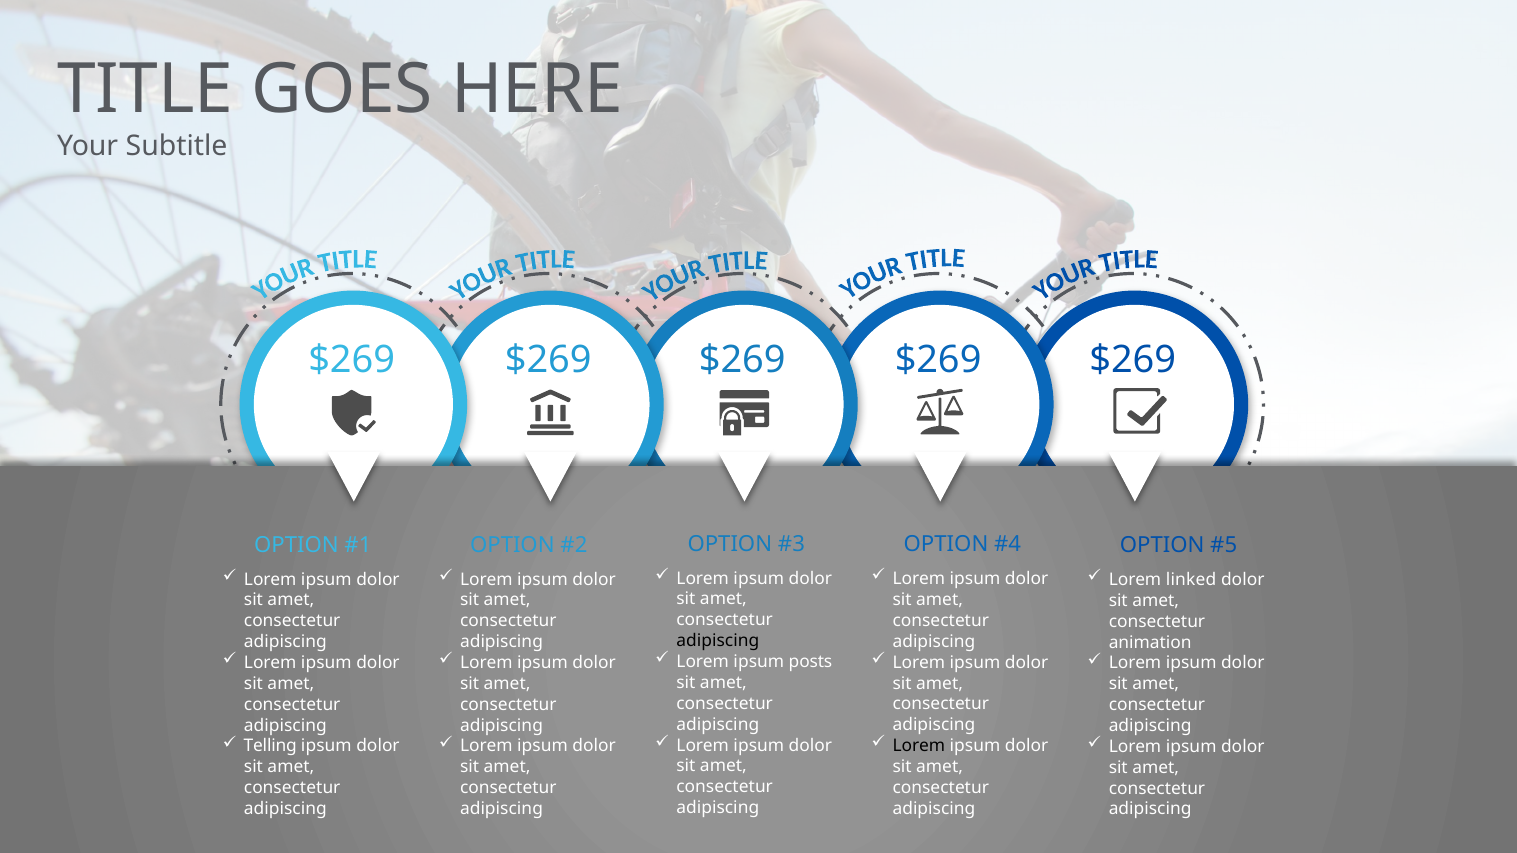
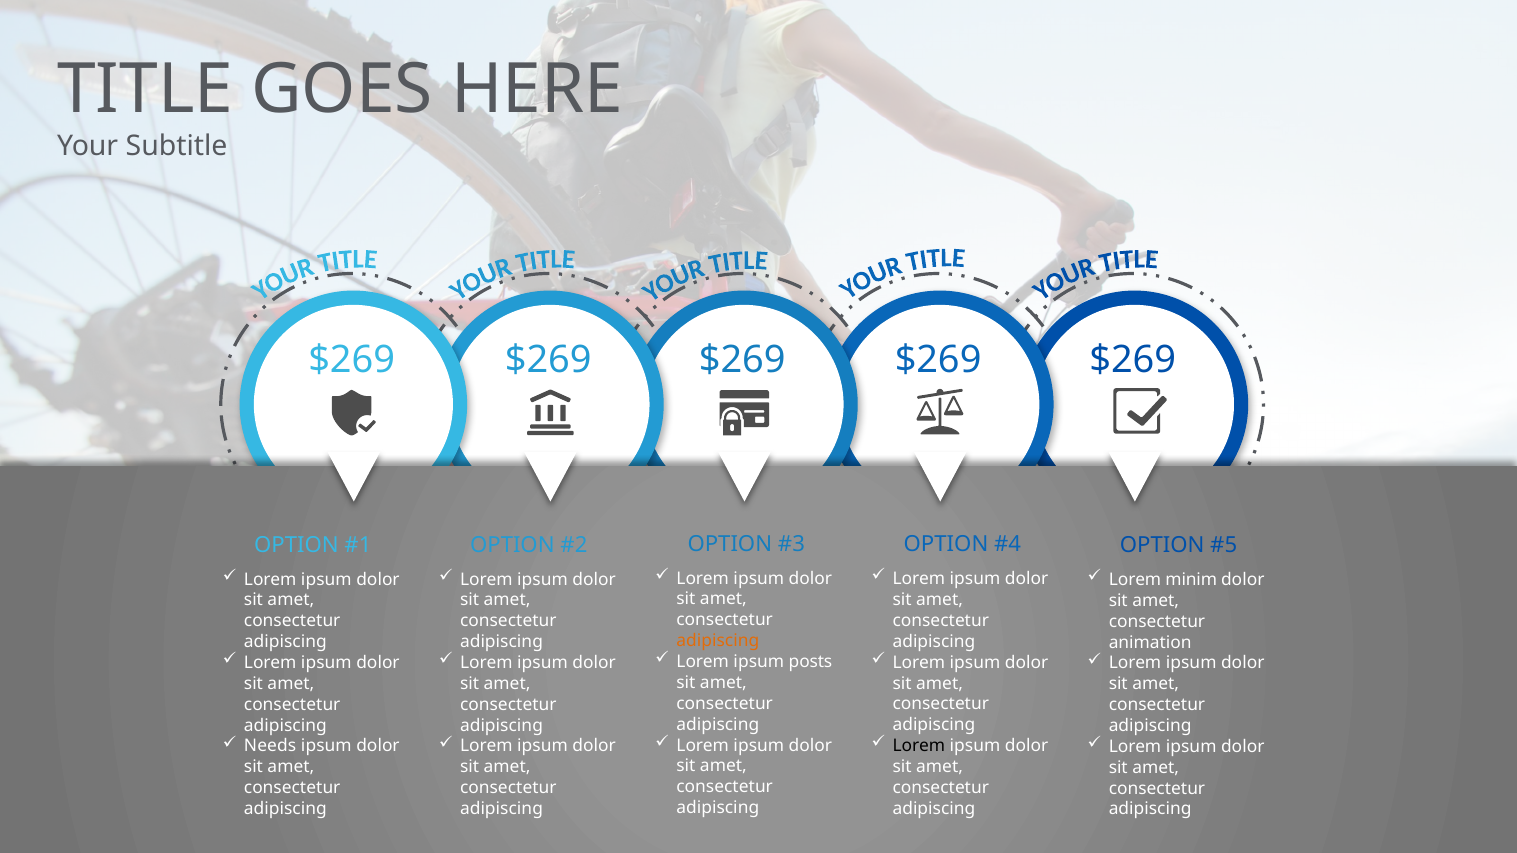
linked: linked -> minim (1191, 580)
adipiscing colour: black -> orange (718, 641)
Telling: Telling -> Needs (270, 747)
